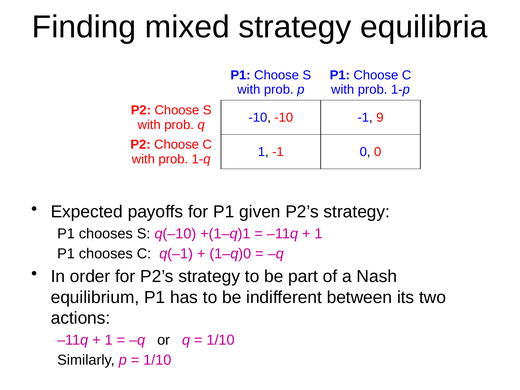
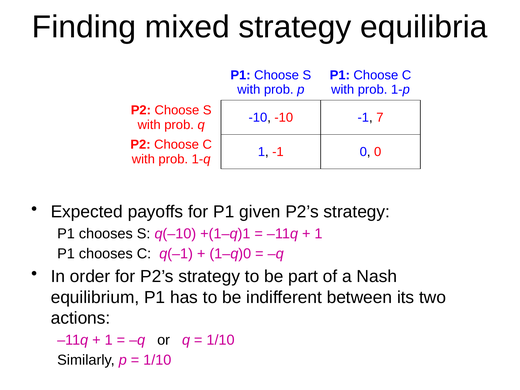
9: 9 -> 7 (380, 118)
